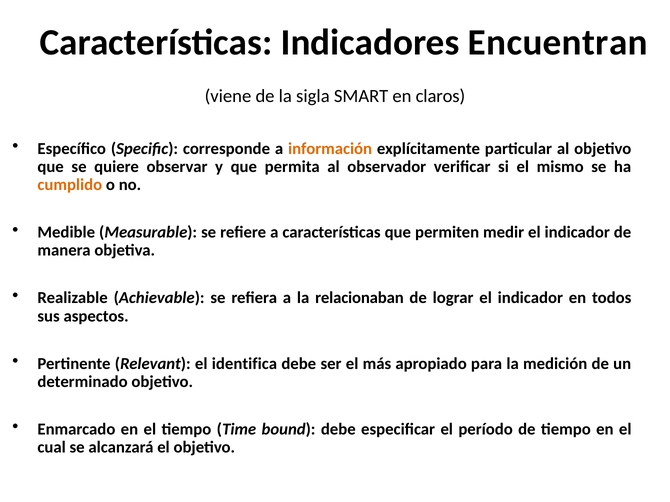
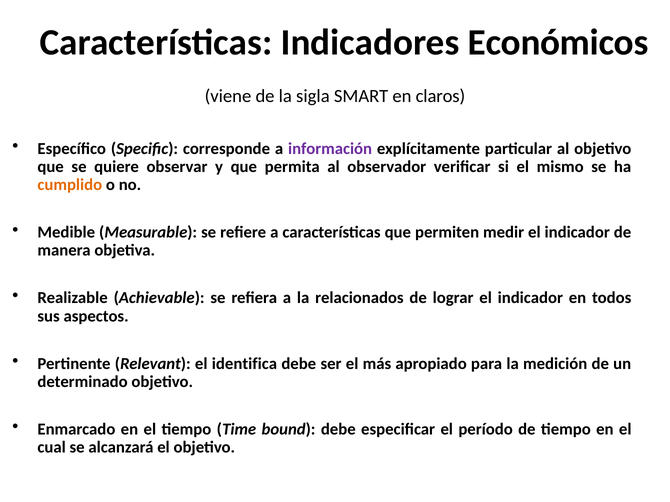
Encuentran: Encuentran -> Económicos (558, 42)
información colour: orange -> purple (330, 149)
relacionaban: relacionaban -> relacionados (359, 298)
